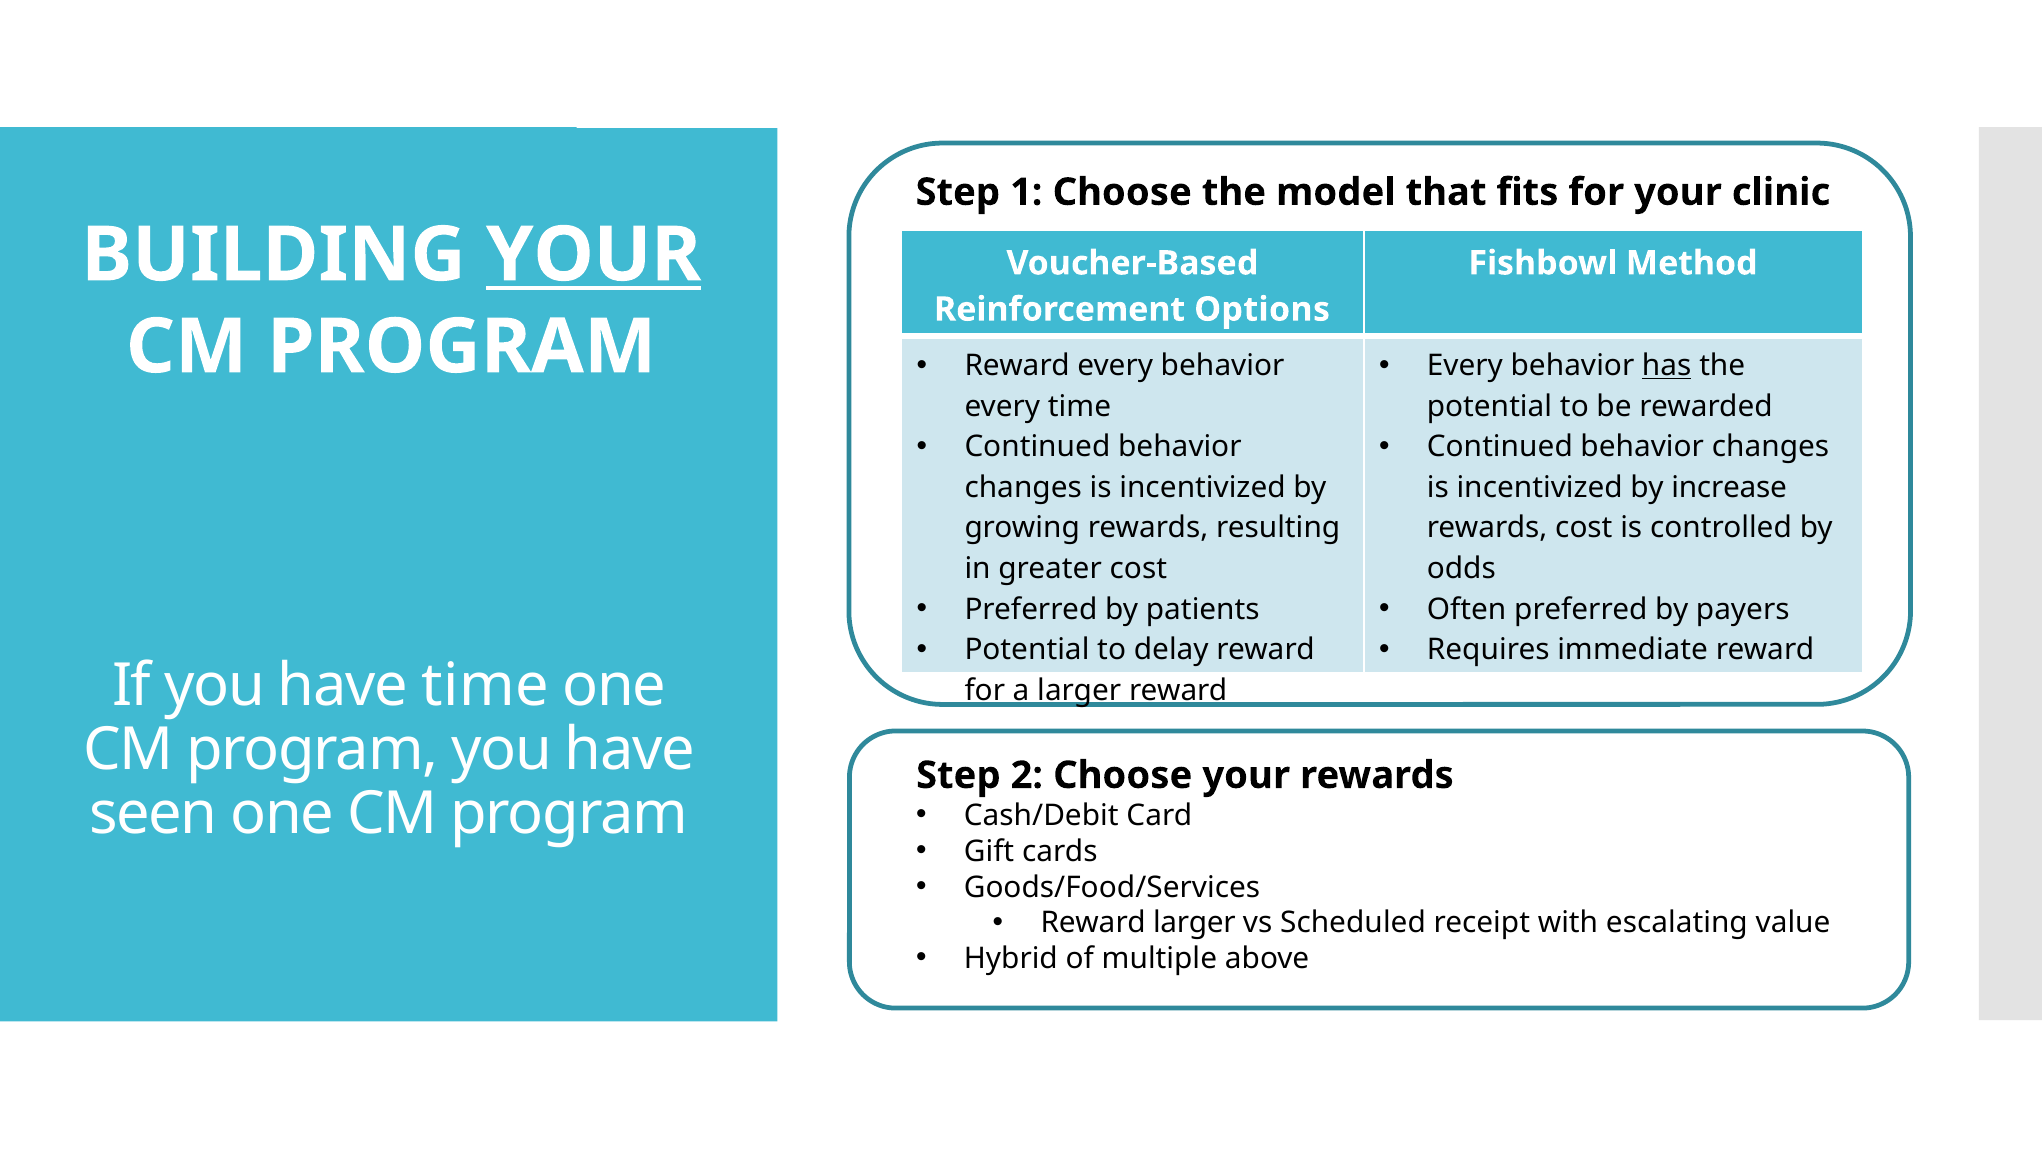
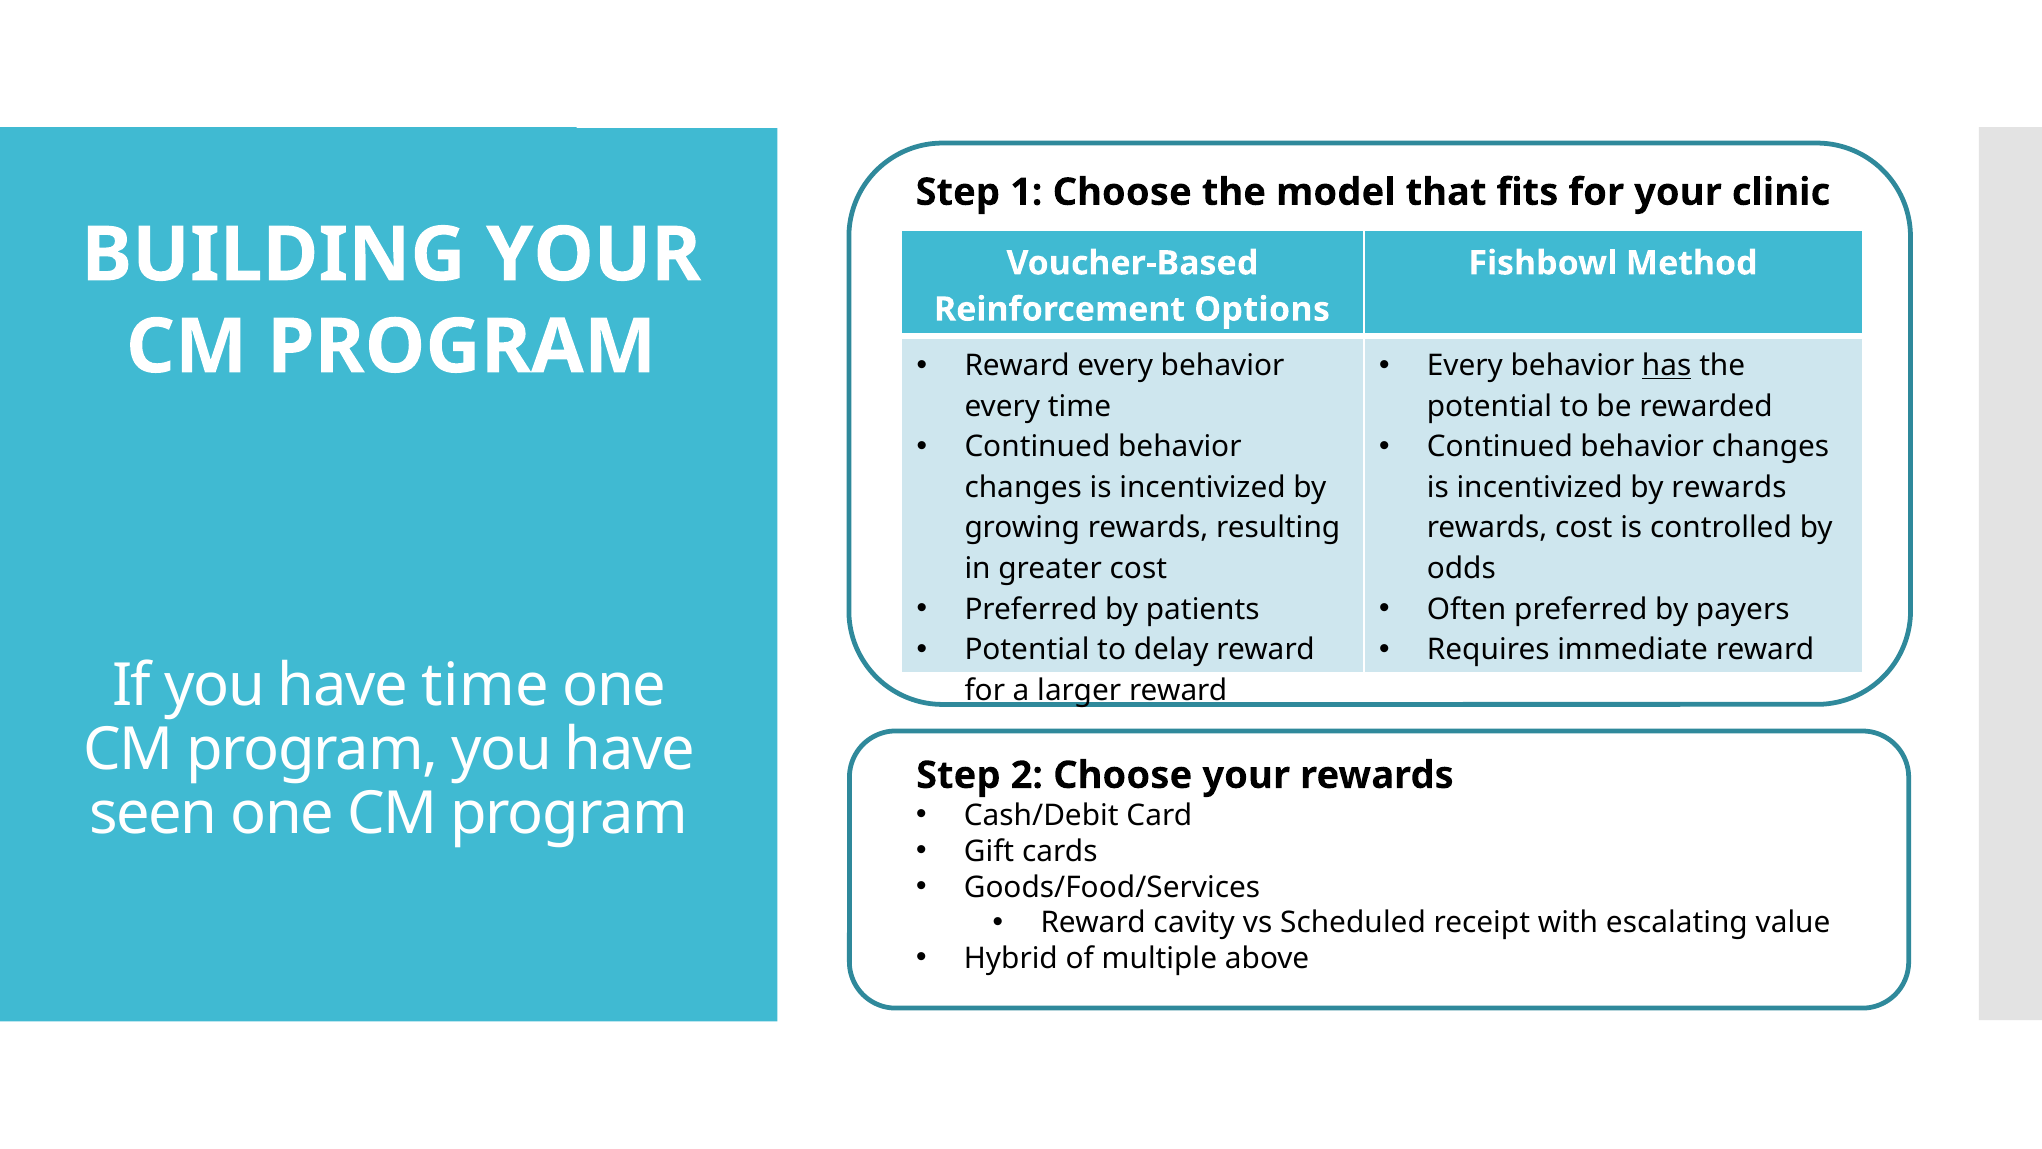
YOUR underline: present -> none (594, 255)
by increase: increase -> rewards (1729, 487)
Reward larger: larger -> cavity (1194, 923)
